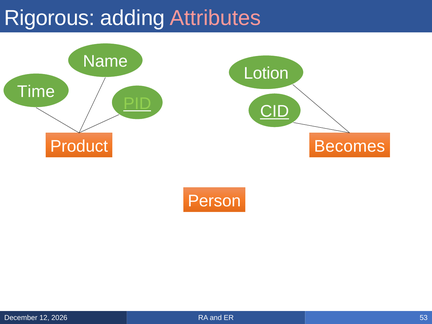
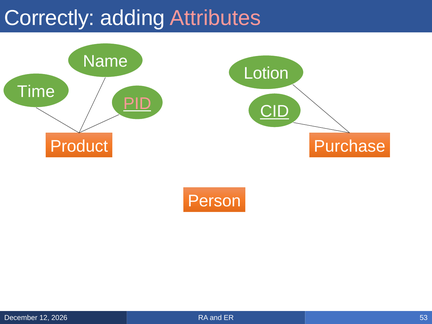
Rigorous: Rigorous -> Correctly (49, 18)
PID colour: light green -> pink (137, 104)
Becomes: Becomes -> Purchase (350, 146)
